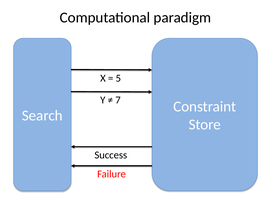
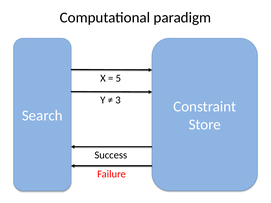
7: 7 -> 3 (118, 100)
